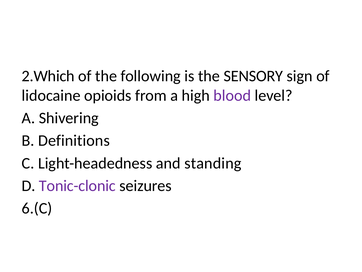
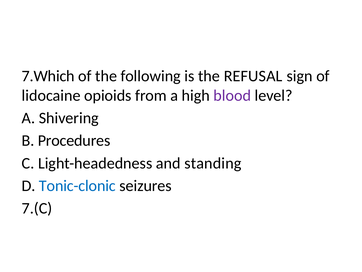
2.Which: 2.Which -> 7.Which (48, 76)
SENSORY: SENSORY -> REFUSAL (253, 76)
Definitions: Definitions -> Procedures (74, 140)
Tonic-clonic colour: purple -> blue (77, 185)
6.(C: 6.(C -> 7.(C (37, 208)
